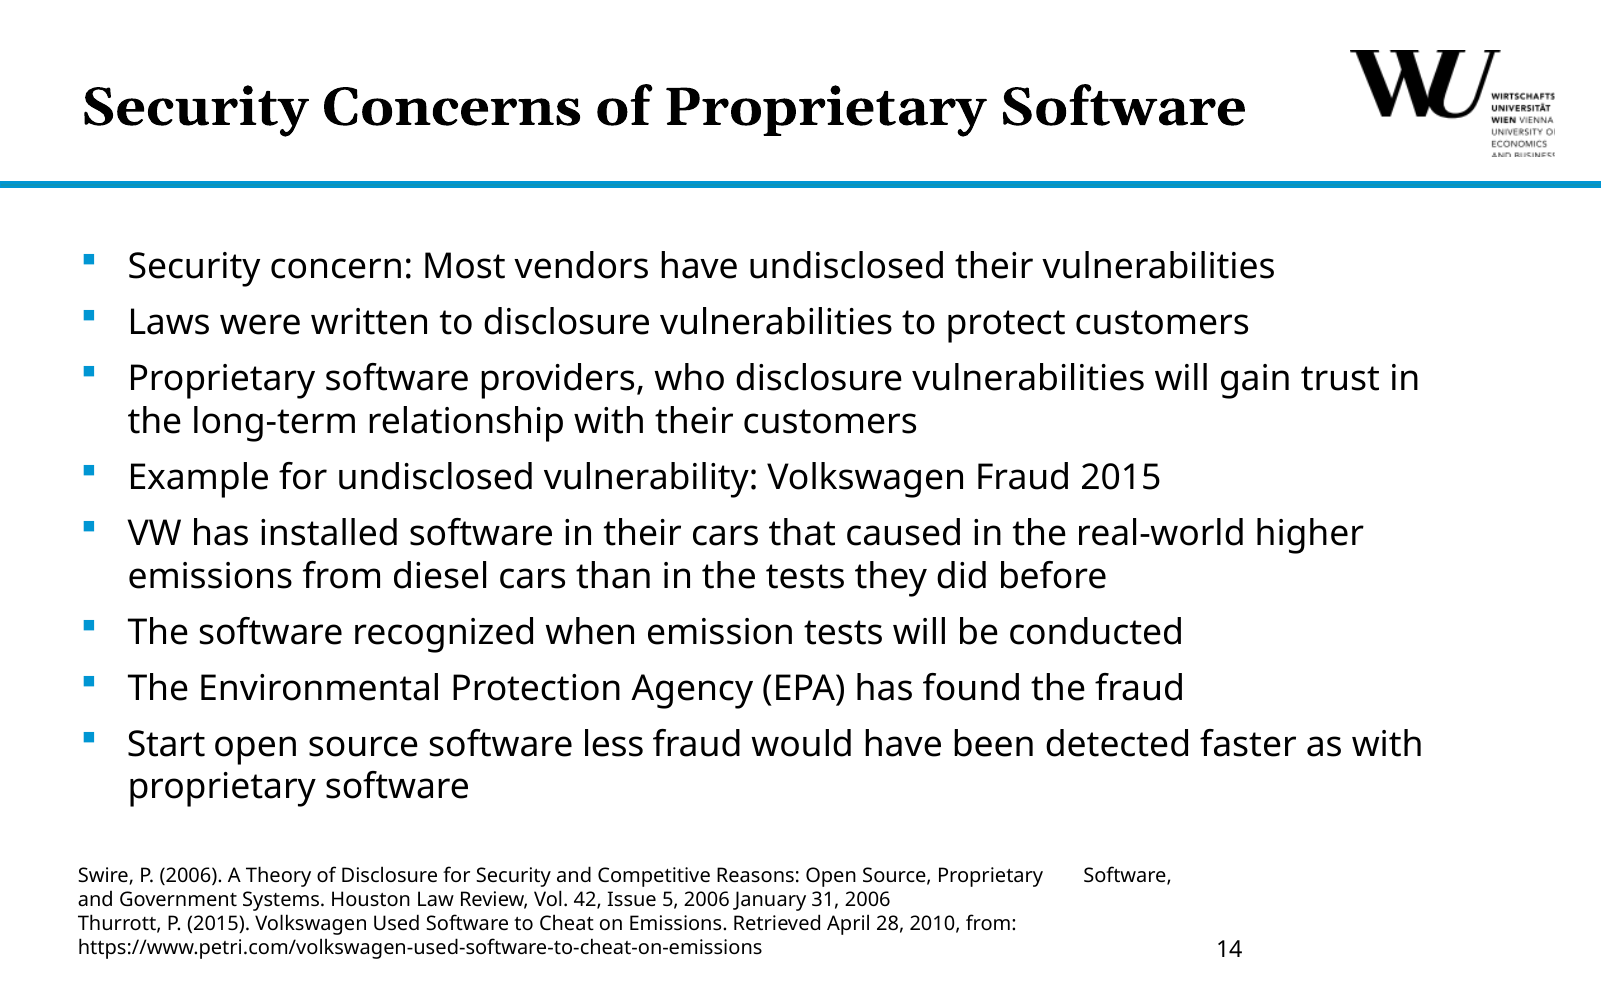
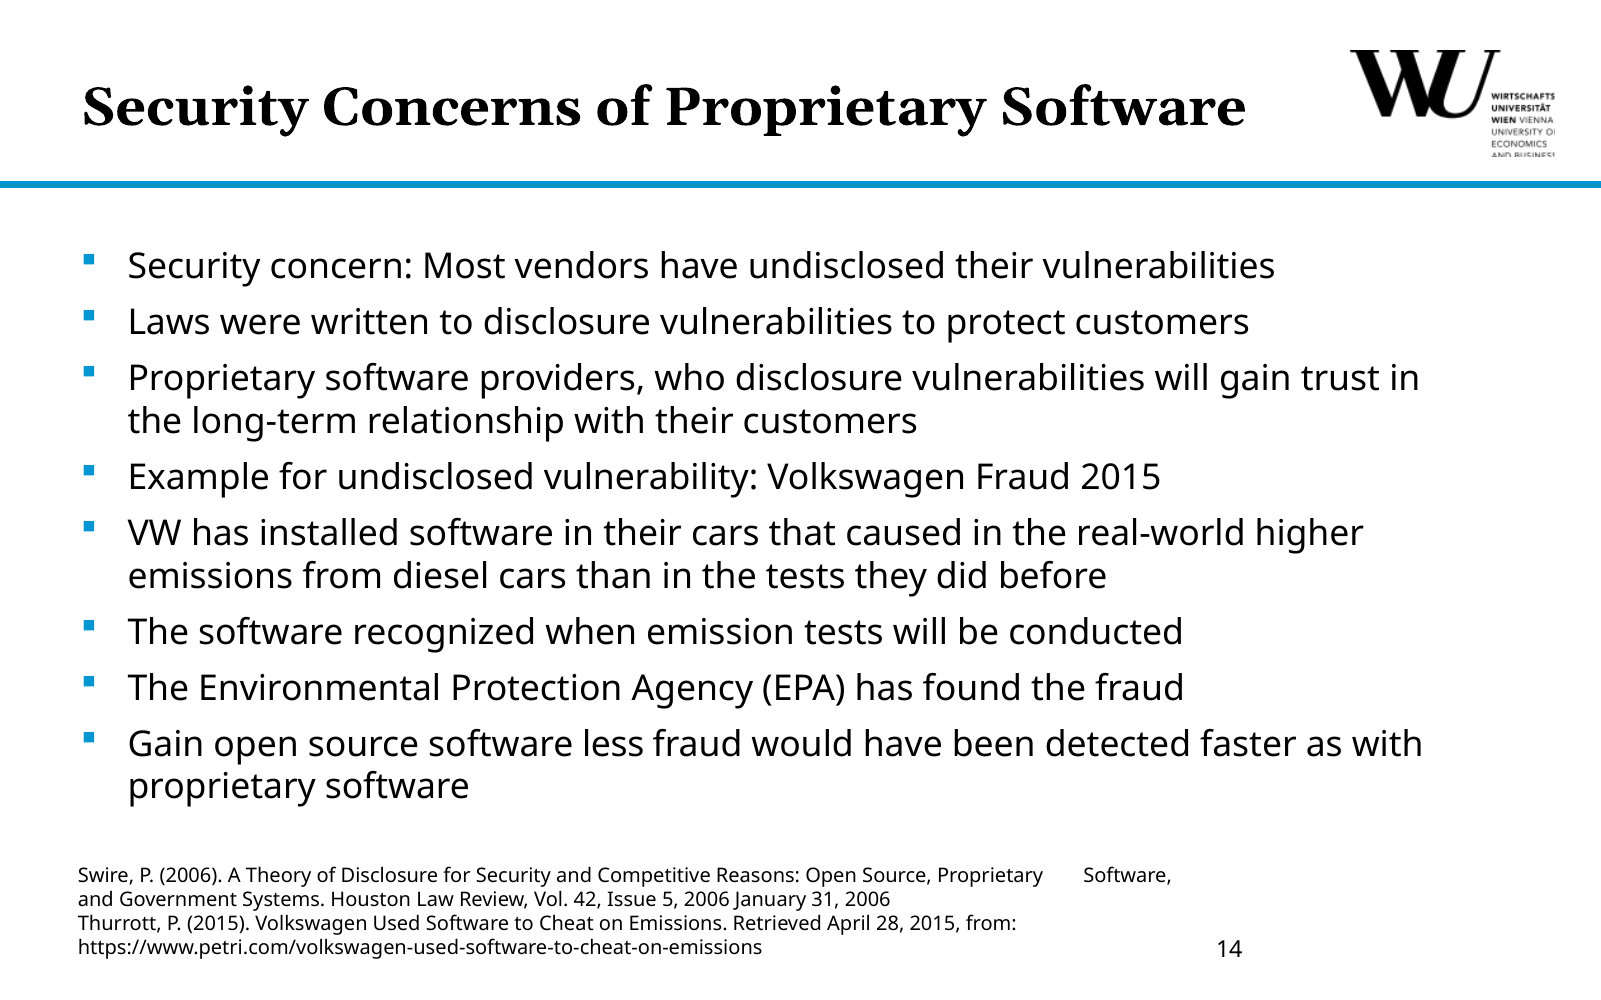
Start: Start -> Gain (166, 745)
28 2010: 2010 -> 2015 (935, 925)
